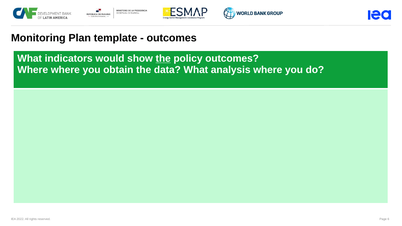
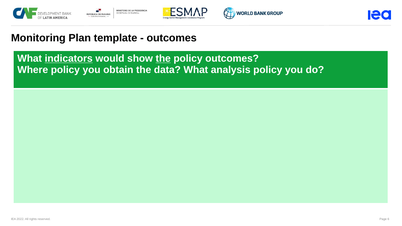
indicators underline: none -> present (69, 59)
Where where: where -> policy (65, 70)
analysis where: where -> policy (268, 70)
